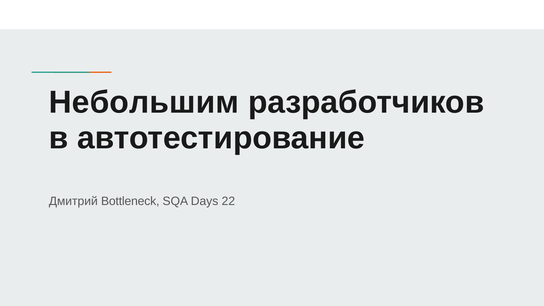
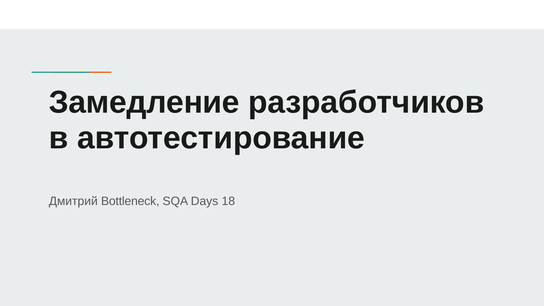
Небольшим: Небольшим -> Замедление (144, 102)
22: 22 -> 18 (228, 201)
